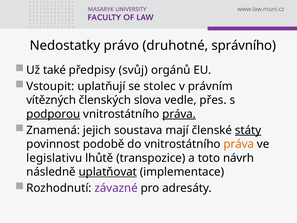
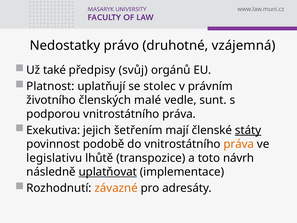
správního: správního -> vzájemná (244, 45)
Vstoupit: Vstoupit -> Platnost (50, 86)
vítězných: vítězných -> životního (51, 100)
slova: slova -> malé (148, 100)
přes: přes -> sunt (213, 100)
podporou underline: present -> none (53, 114)
práva underline: present -> none (179, 114)
Znamená: Znamená -> Exekutiva (53, 130)
soustava: soustava -> šetřením (138, 130)
závazné colour: purple -> orange (116, 188)
